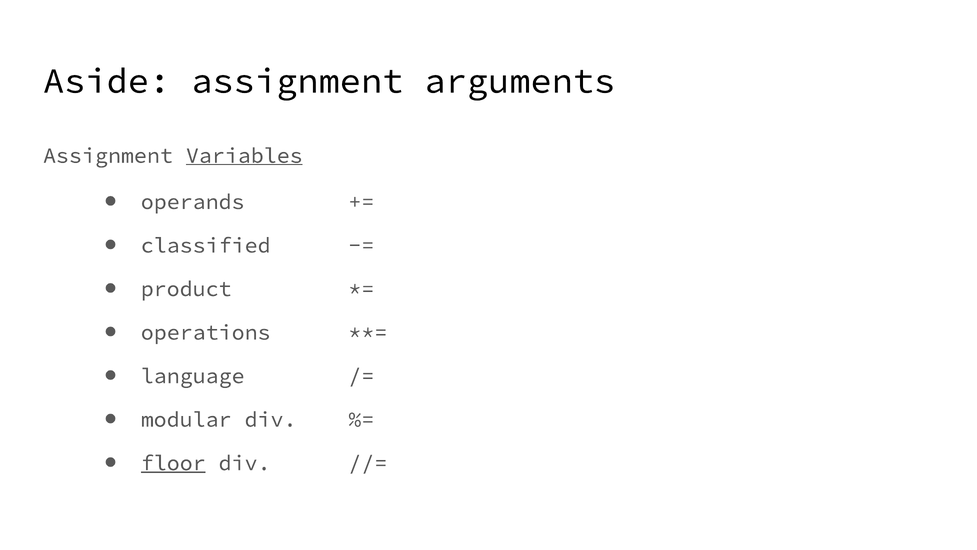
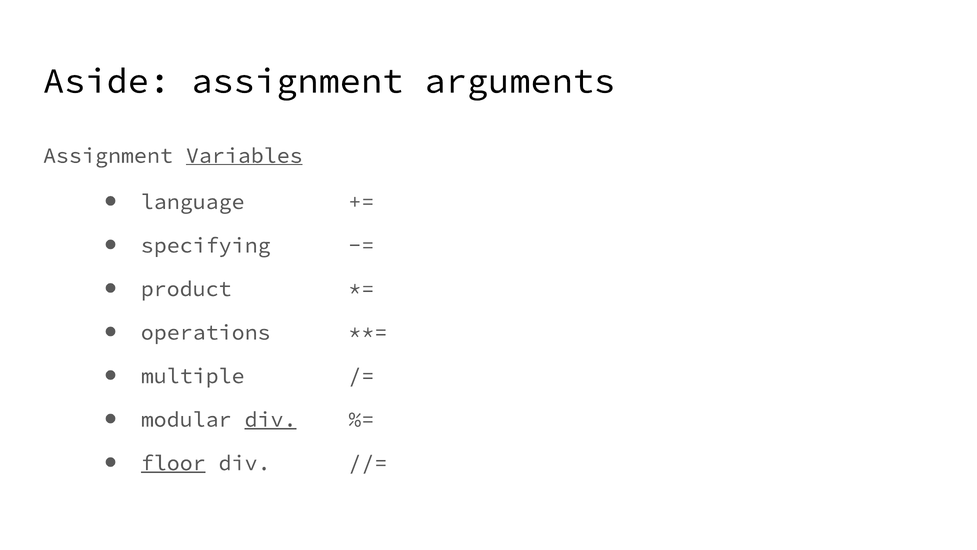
operands: operands -> language (193, 202)
classified: classified -> specifying (206, 245)
language: language -> multiple (193, 376)
div underline: none -> present (271, 419)
